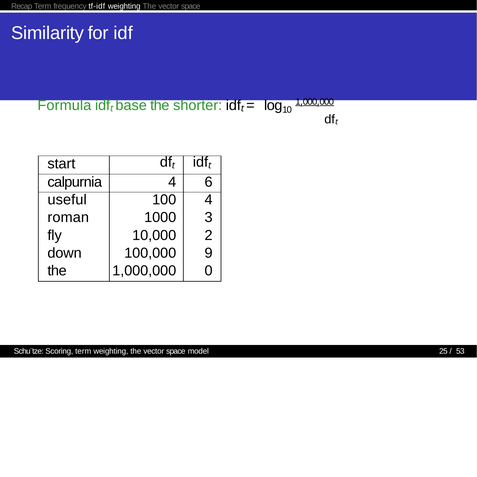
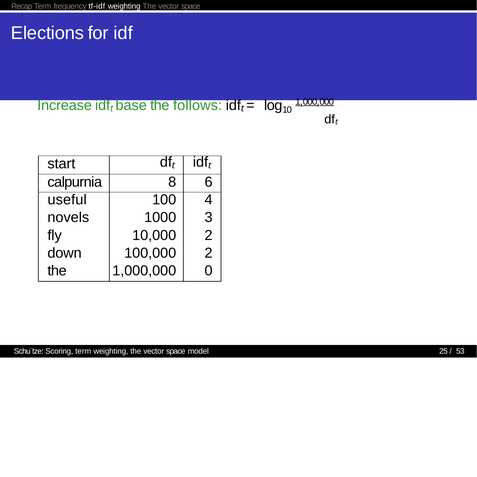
Similarity: Similarity -> Elections (48, 33)
Formula: Formula -> Increase (65, 105)
shorter: shorter -> follows (198, 105)
calpurnia 4: 4 -> 8 (172, 182)
roman: roman -> novels (68, 218)
100,000 9: 9 -> 2 (209, 253)
